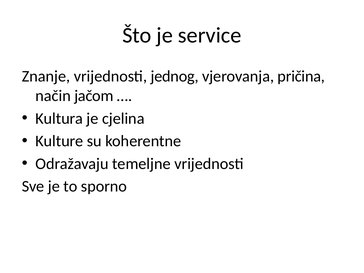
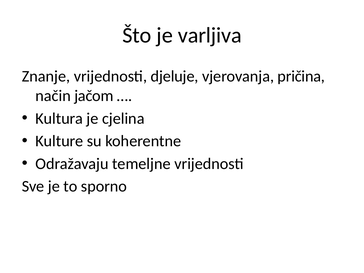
service: service -> varljiva (210, 35)
jednog: jednog -> djeluje (175, 76)
